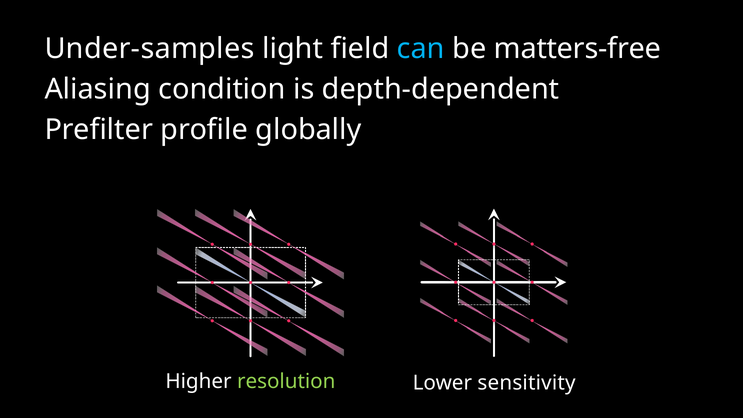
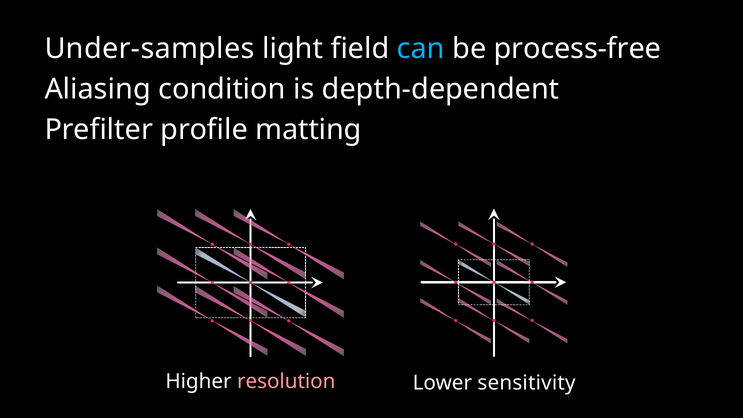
matters-free: matters-free -> process-free (577, 49)
globally: globally -> matting (309, 130)
resolution colour: light green -> pink (286, 381)
